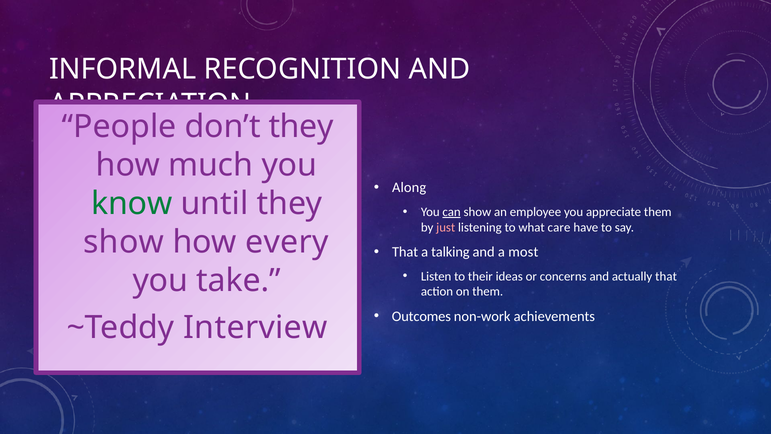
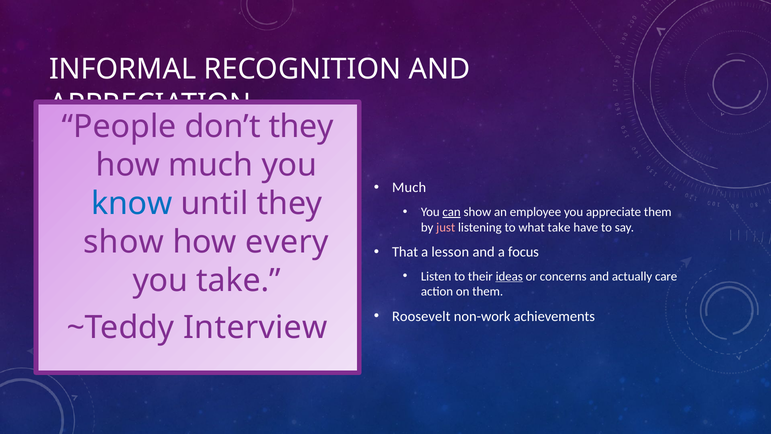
Along: Along -> Much (409, 188)
know colour: green -> blue (132, 204)
what care: care -> take (559, 227)
talking: talking -> lesson (450, 252)
most: most -> focus (523, 252)
ideas underline: none -> present (509, 276)
actually that: that -> care (666, 276)
Outcomes: Outcomes -> Roosevelt (421, 316)
